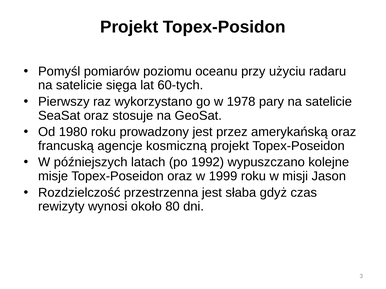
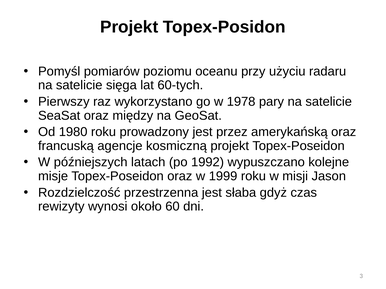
stosuje: stosuje -> między (133, 116)
80: 80 -> 60 (172, 207)
